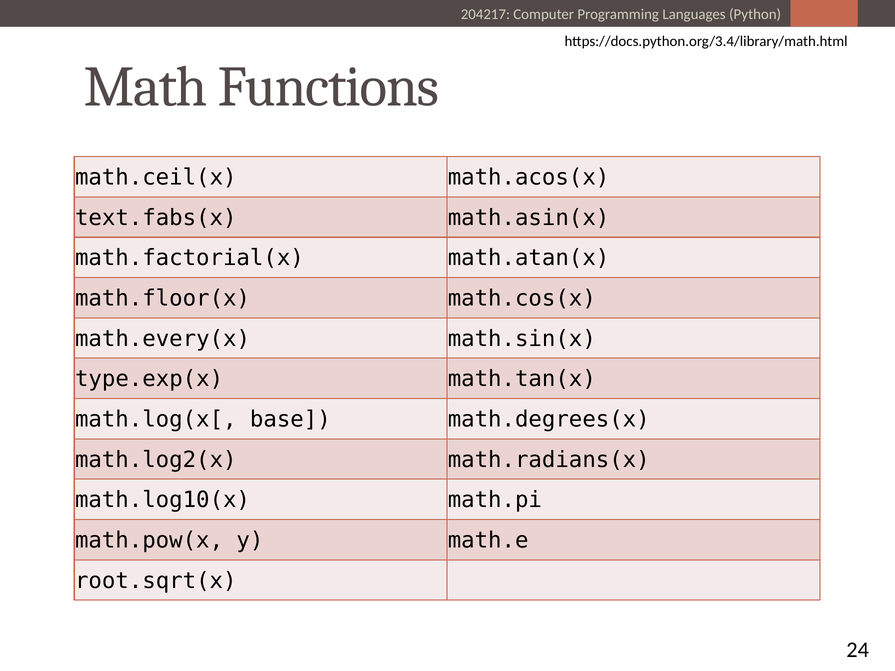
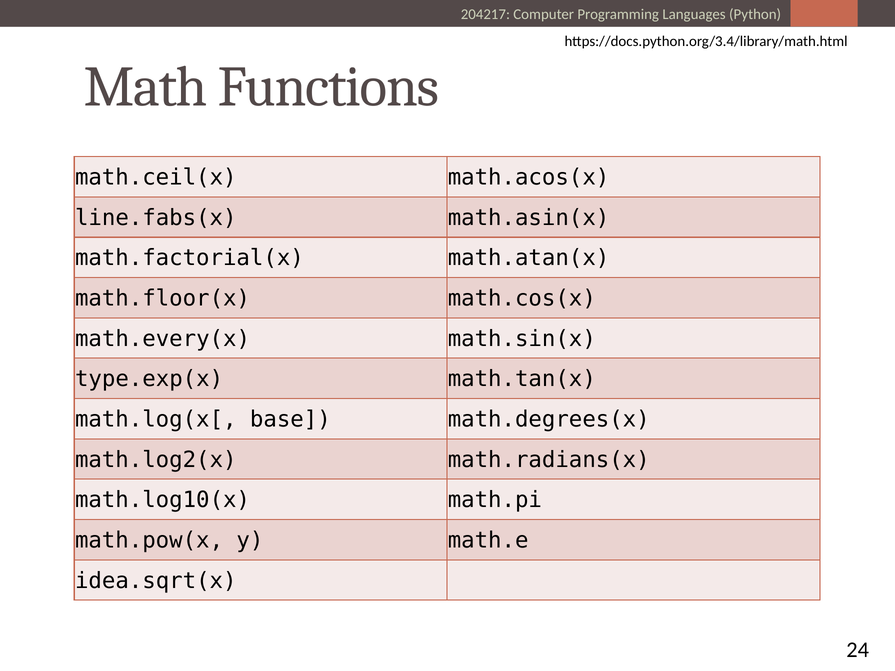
text.fabs(x: text.fabs(x -> line.fabs(x (156, 218)
root.sqrt(x: root.sqrt(x -> idea.sqrt(x (156, 581)
